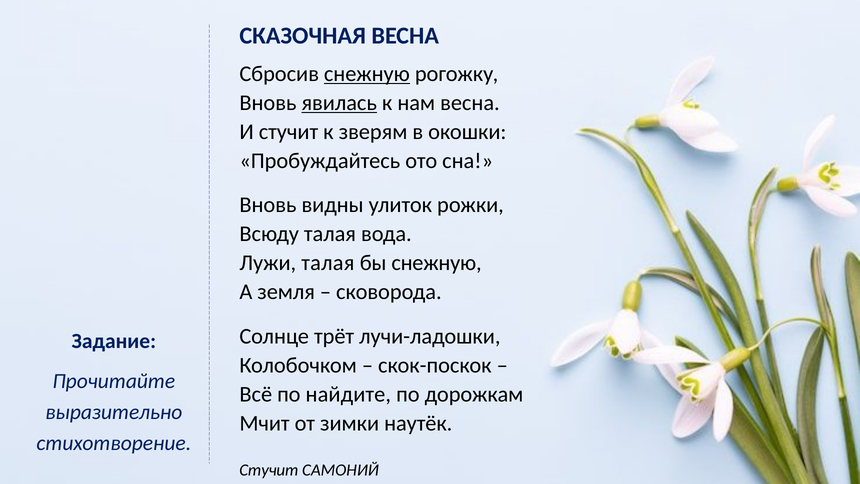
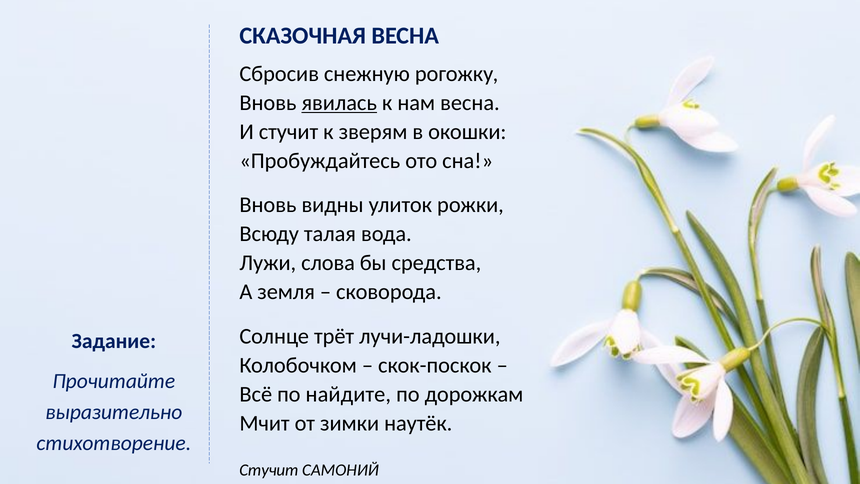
снежную underline: present -> none (367, 74)
Лужи талая: талая -> слова (328, 263)
бы снежную: снежную -> средства (436, 263)
